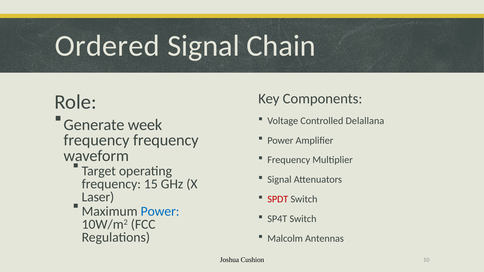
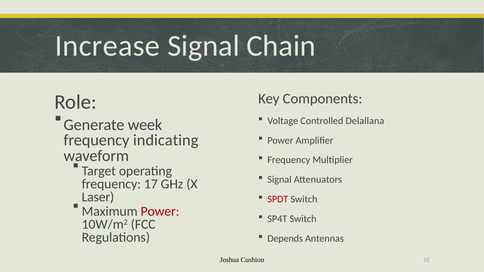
Ordered: Ordered -> Increase (107, 46)
frequency frequency: frequency -> indicating (166, 140)
15: 15 -> 17 (151, 184)
Power colour: blue -> red (160, 212)
Malcolm: Malcolm -> Depends (285, 239)
